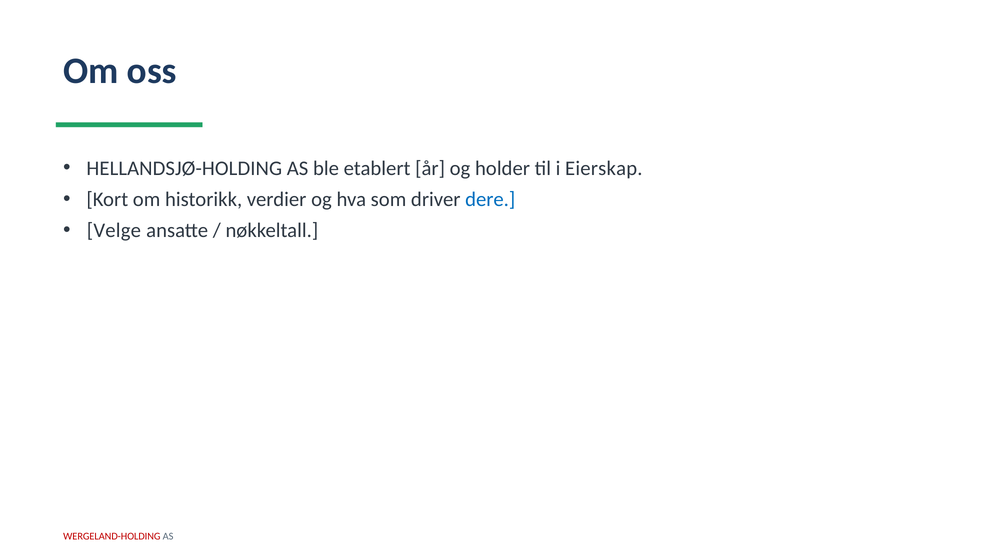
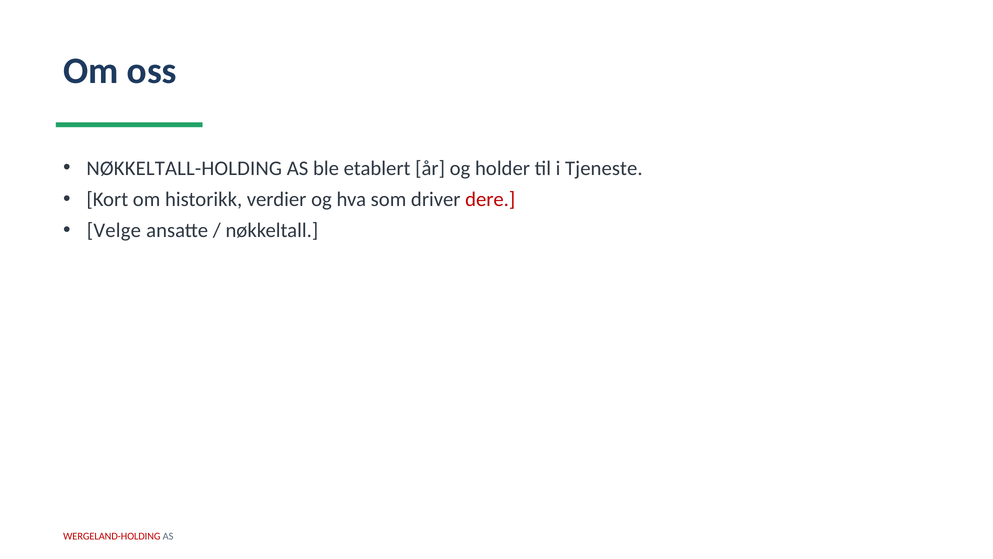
HELLANDSJØ-HOLDING: HELLANDSJØ-HOLDING -> NØKKELTALL-HOLDING (184, 168)
Eierskap: Eierskap -> Tjeneste (604, 168)
dere colour: blue -> red (490, 199)
